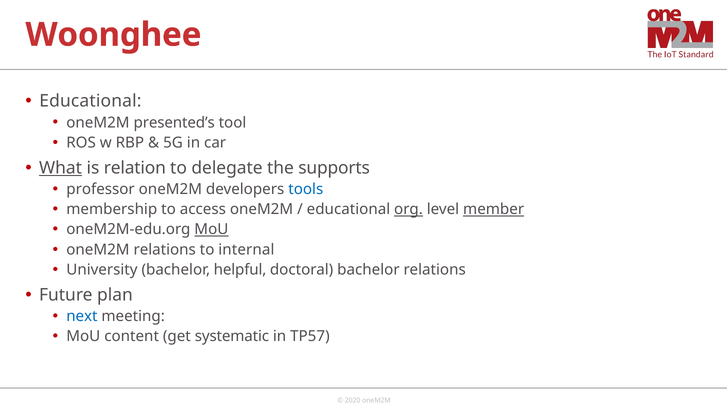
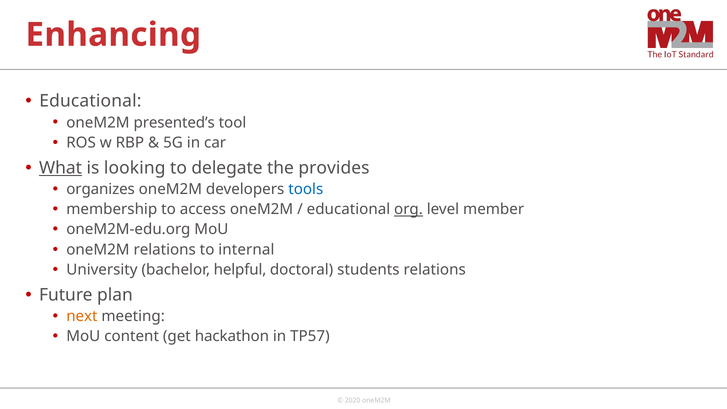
Woonghee: Woonghee -> Enhancing (113, 35)
relation: relation -> looking (135, 168)
supports: supports -> provides (334, 168)
professor: professor -> organizes (101, 189)
member underline: present -> none (494, 209)
MoU underline: present -> none (211, 229)
doctoral bachelor: bachelor -> students (368, 270)
next colour: blue -> orange (82, 316)
systematic: systematic -> hackathon (232, 336)
